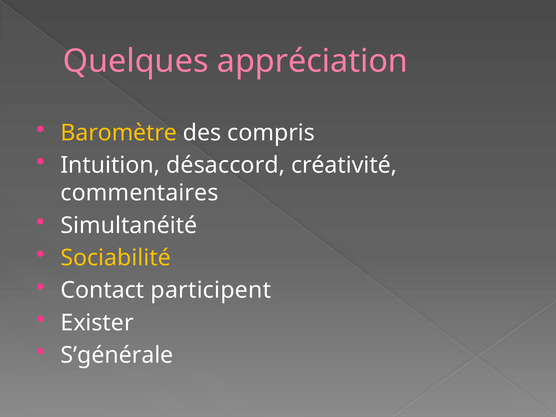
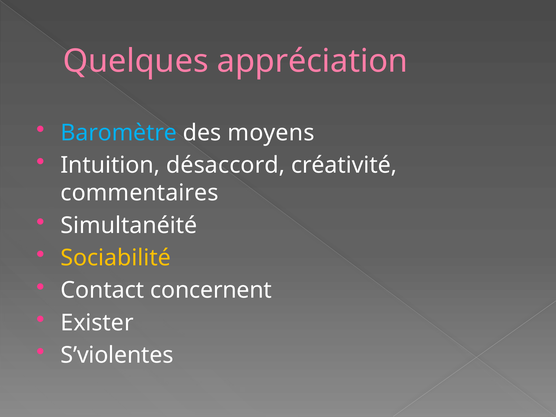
Baromètre colour: yellow -> light blue (119, 133)
compris: compris -> moyens (271, 133)
participent: participent -> concernent (211, 290)
S’générale: S’générale -> S’violentes (117, 355)
